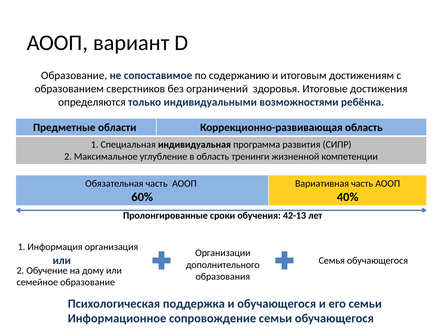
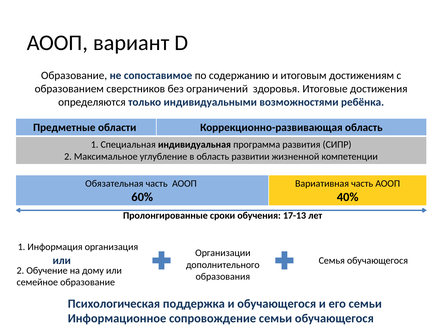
тренинги: тренинги -> развитии (250, 157)
42-13: 42-13 -> 17-13 (295, 216)
